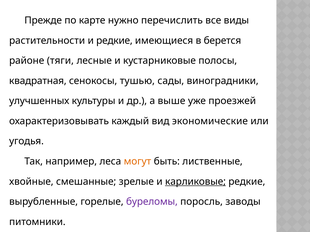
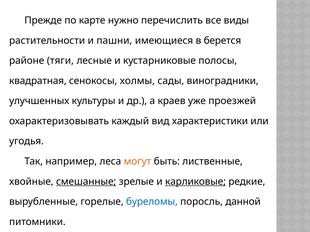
и редкие: редкие -> пашни (114, 41)
тушью: тушью -> холмы (137, 81)
выше: выше -> краев (172, 101)
экономические: экономические -> характеристики (210, 121)
смешанные underline: none -> present (86, 182)
буреломы colour: purple -> blue (152, 202)
заводы: заводы -> данной (243, 202)
